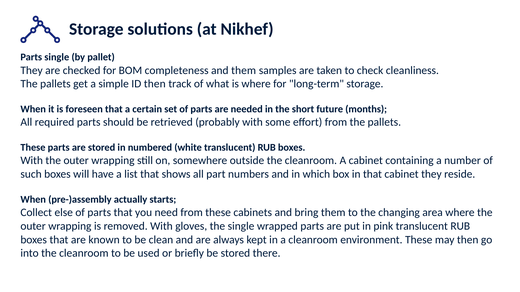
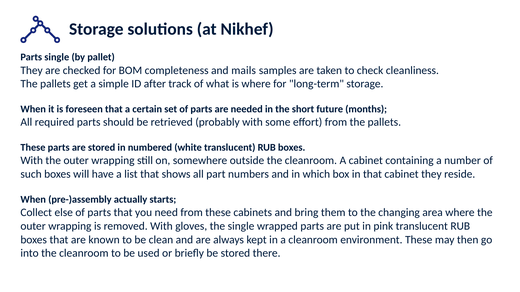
and them: them -> mails (244, 70)
ID then: then -> after (155, 84)
